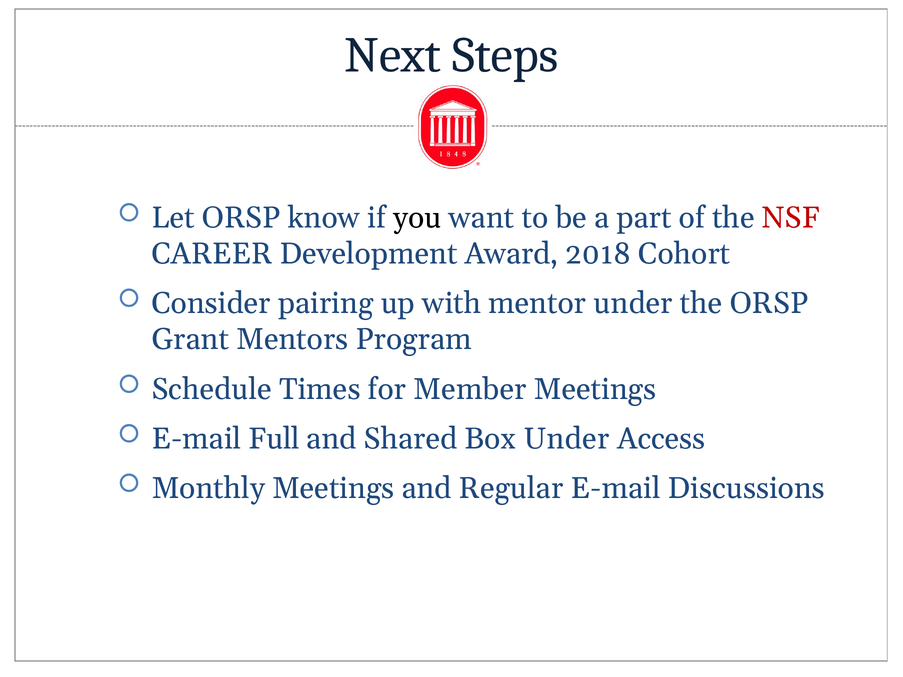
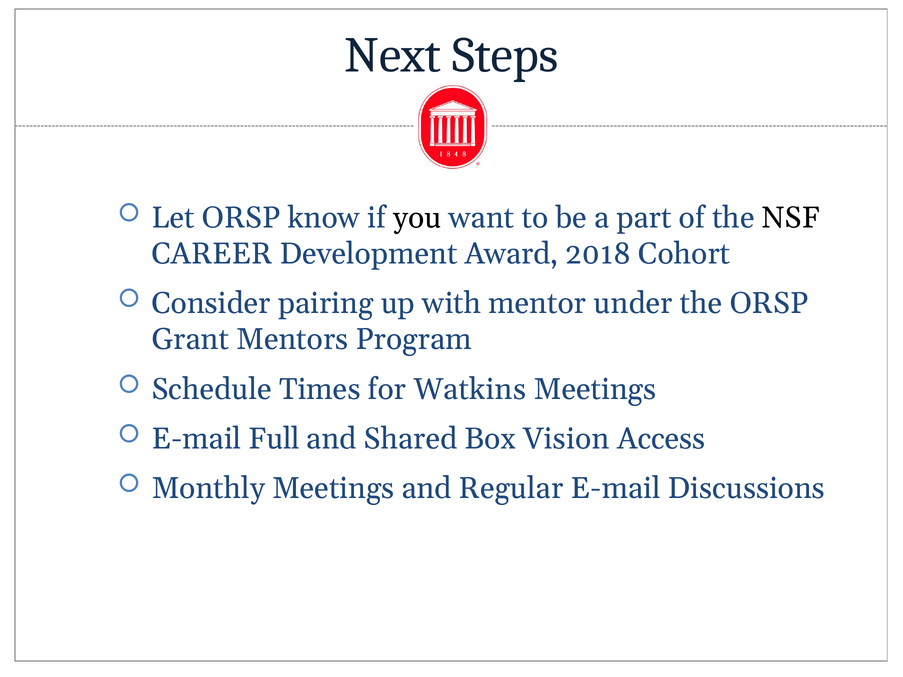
NSF colour: red -> black (791, 218)
Member: Member -> Watkins (470, 389)
Box Under: Under -> Vision (566, 439)
